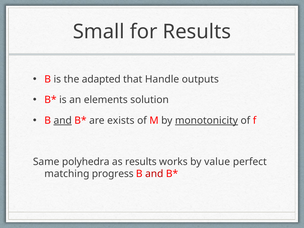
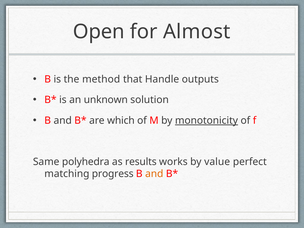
Small: Small -> Open (99, 32)
for Results: Results -> Almost (197, 32)
adapted: adapted -> method (101, 79)
elements: elements -> unknown (106, 100)
and underline: present -> none (63, 120)
exists: exists -> which (121, 120)
and colour: red -> orange (154, 174)
